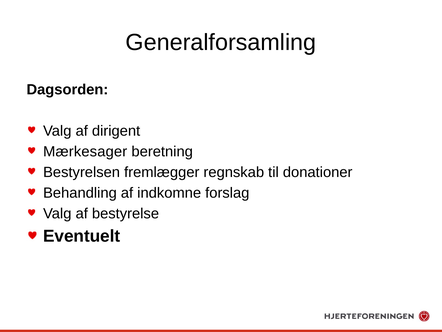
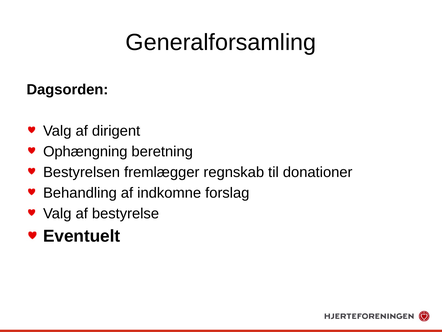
Mærkesager: Mærkesager -> Ophængning (85, 151)
